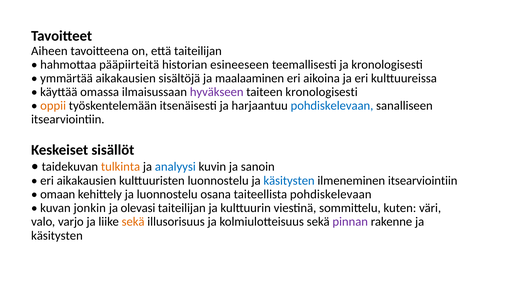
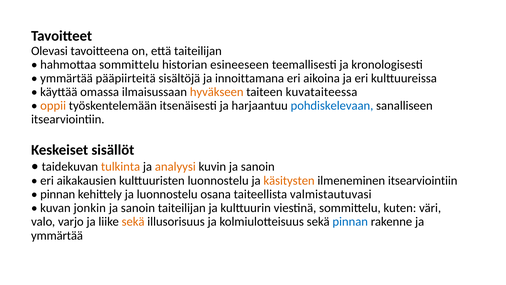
Aiheen: Aiheen -> Olevasi (49, 51)
hahmottaa pääpiirteitä: pääpiirteitä -> sommittelu (129, 65)
ymmärtää aikakausien: aikakausien -> pääpiirteitä (126, 78)
maalaaminen: maalaaminen -> innoittamana (250, 78)
hyväkseen colour: purple -> orange (217, 92)
taiteen kronologisesti: kronologisesti -> kuvataiteessa (322, 92)
analyysi colour: blue -> orange (175, 166)
käsitysten colour: blue -> orange (289, 181)
omaan: omaan -> pinnan (58, 194)
taiteellista pohdiskelevaan: pohdiskelevaan -> valmistautuvasi (331, 194)
olevasi: olevasi -> sanoin (138, 208)
pinnan colour: purple -> blue (350, 222)
käsitysten: käsitysten -> ymmärtää (57, 235)
